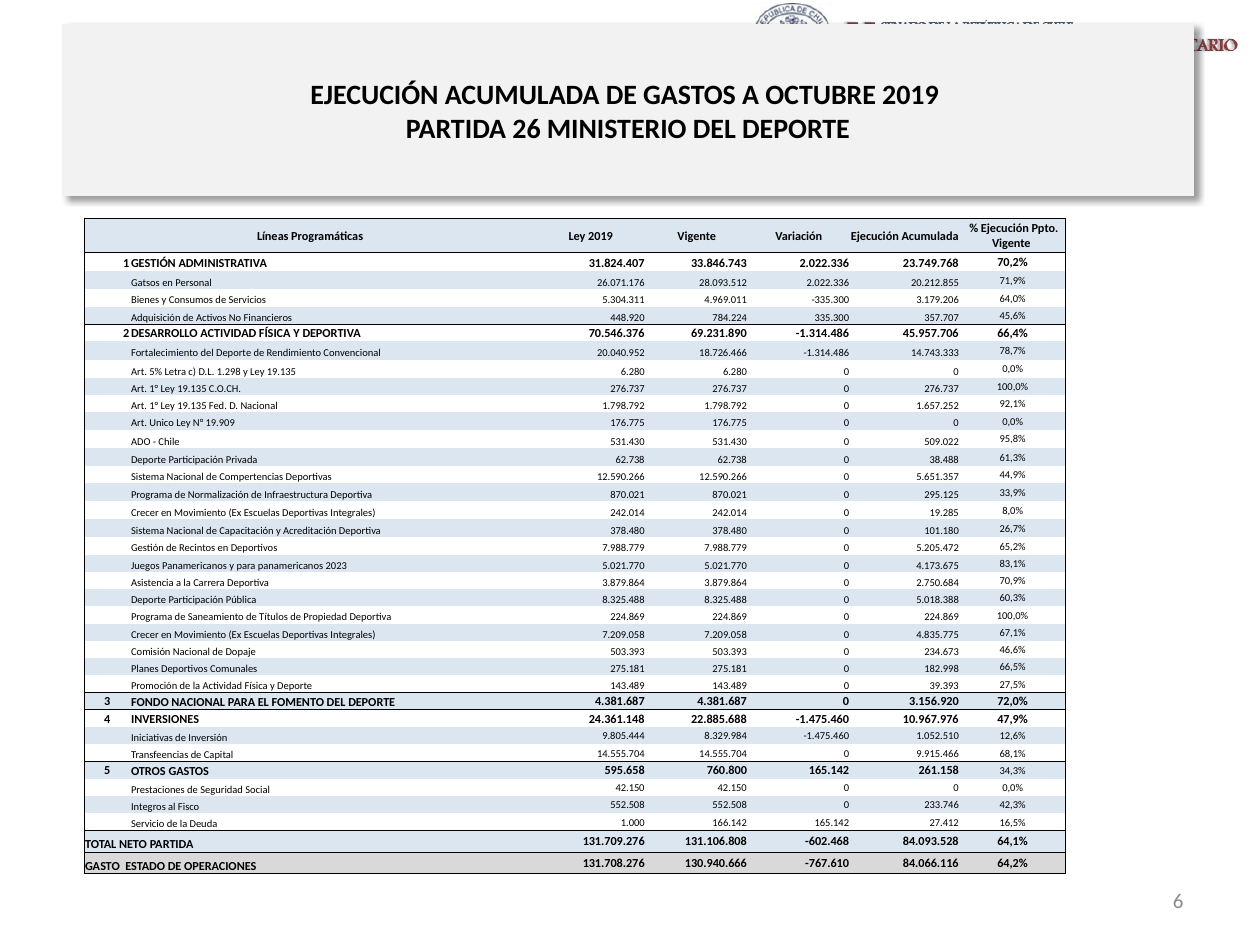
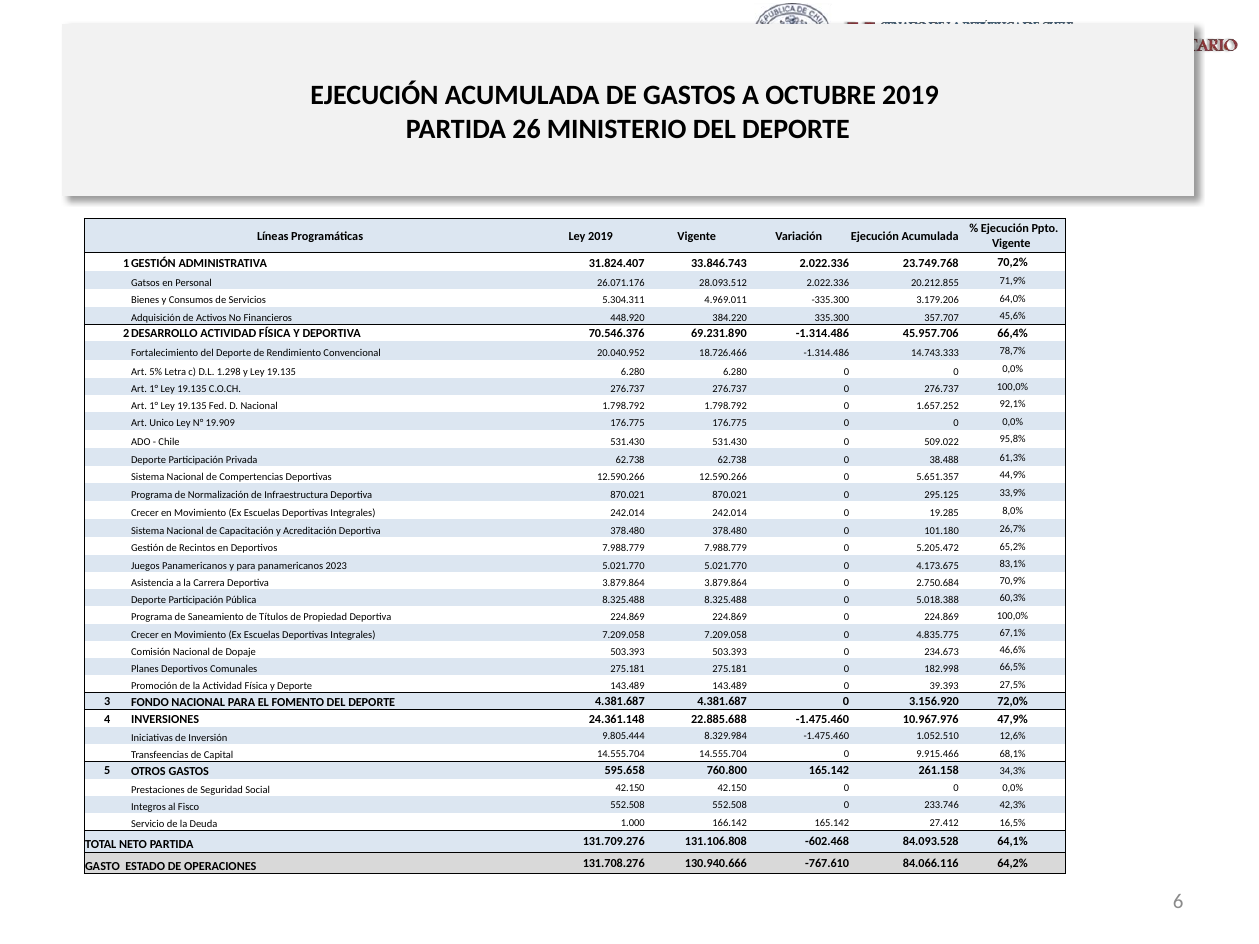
784.224: 784.224 -> 384.220 (730, 318)
